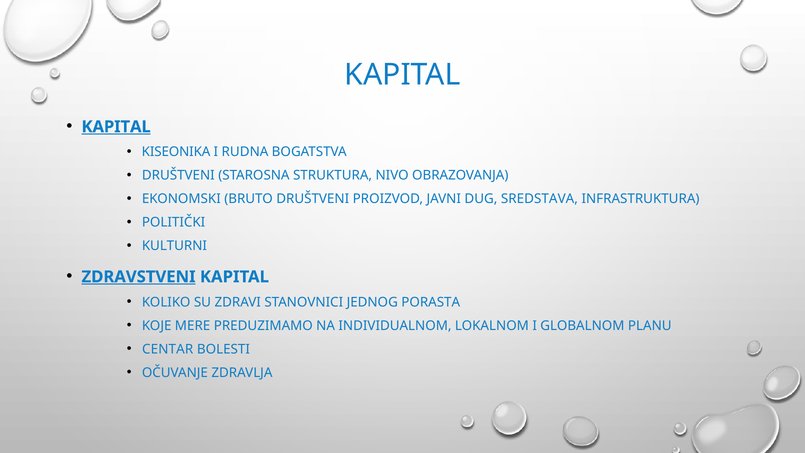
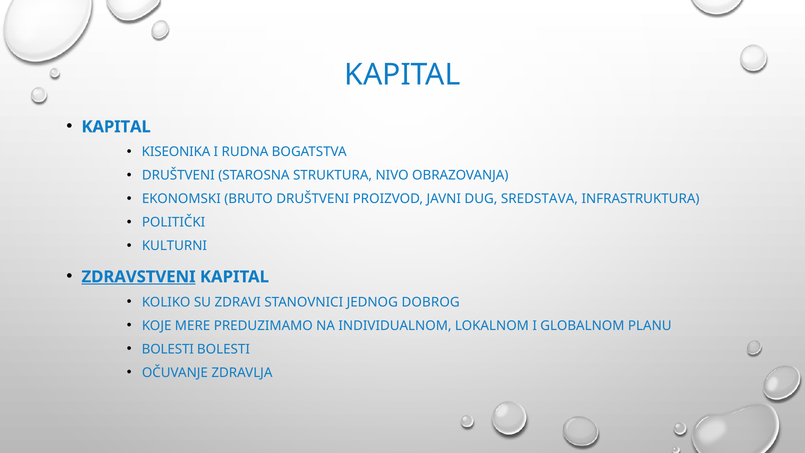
KAPITAL underline: present -> none (116, 127)
PORASTA: PORASTA -> DOBROG (431, 302)
CENTAR: CENTAR -> BOLESTI (168, 349)
